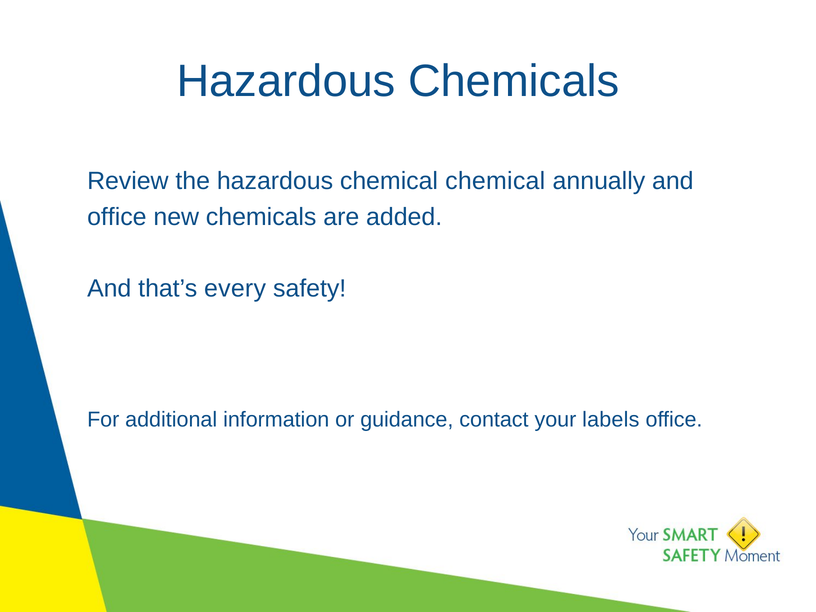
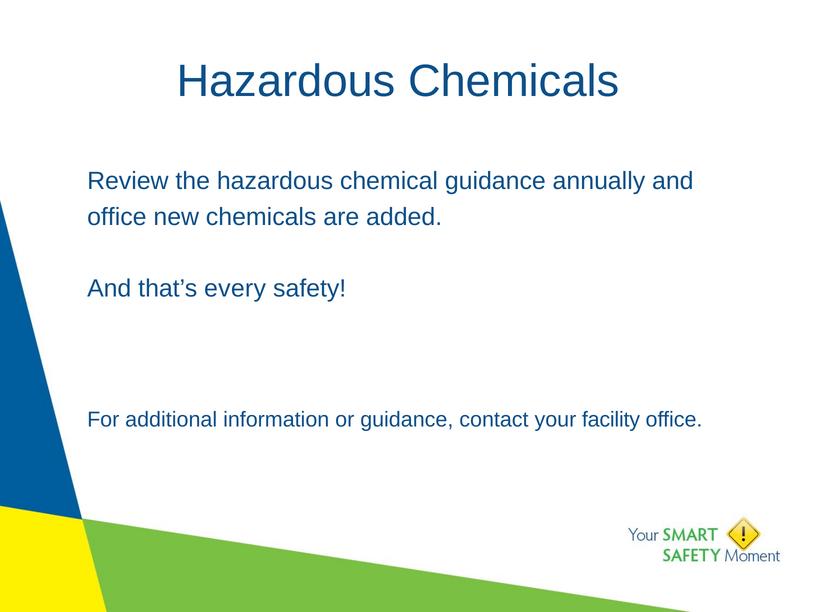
chemical chemical: chemical -> guidance (495, 181)
labels: labels -> facility (611, 419)
